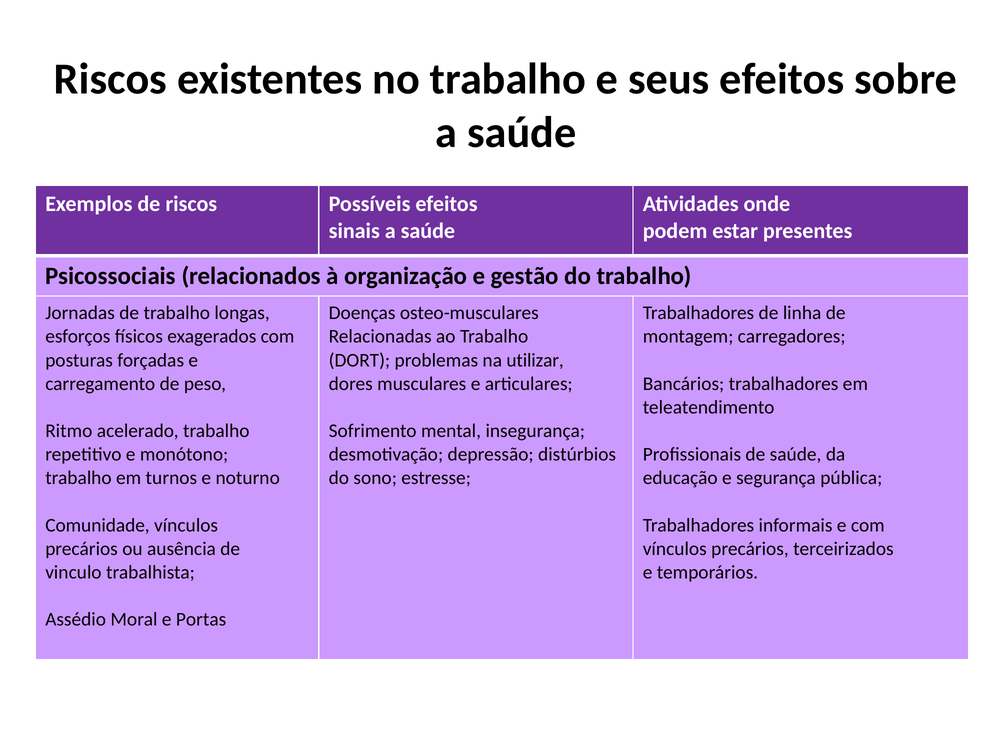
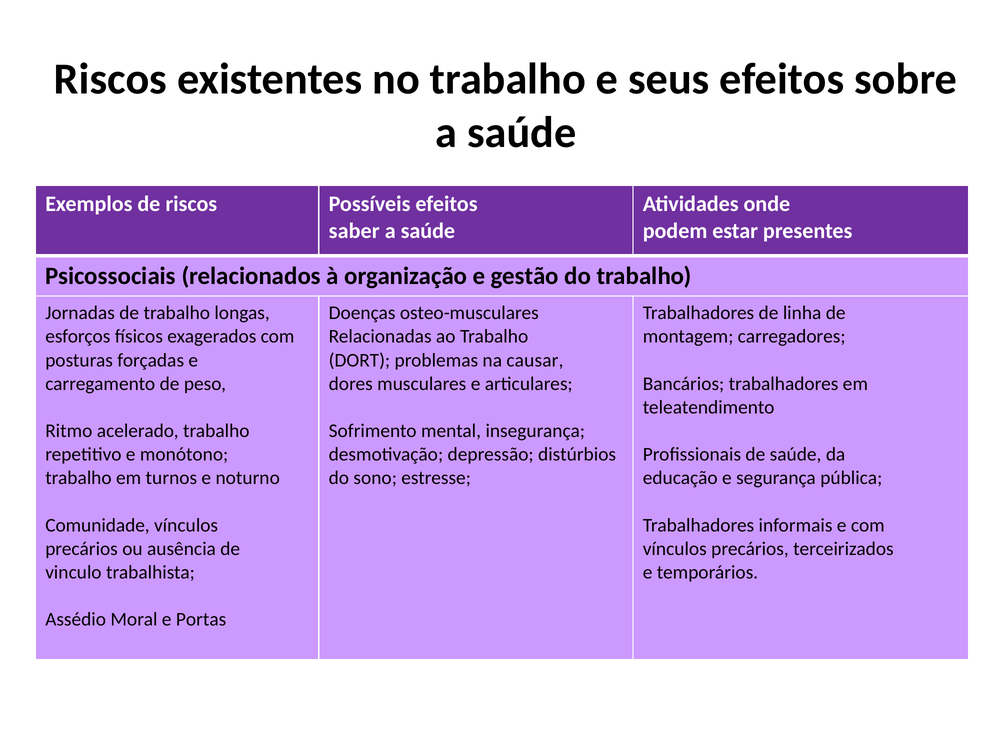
sinais: sinais -> saber (354, 231)
utilizar: utilizar -> causar (535, 360)
